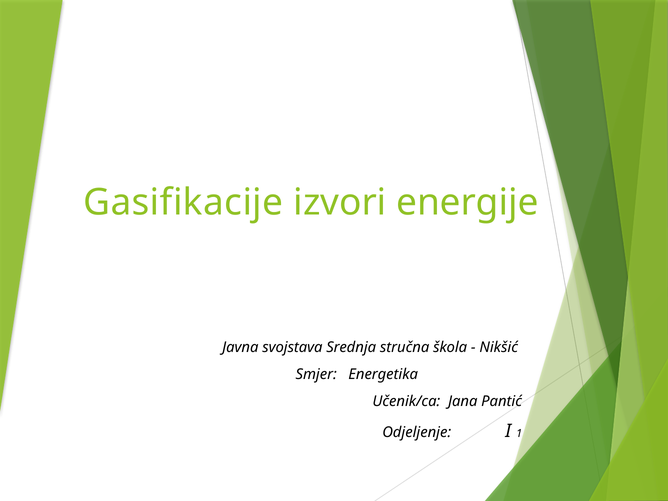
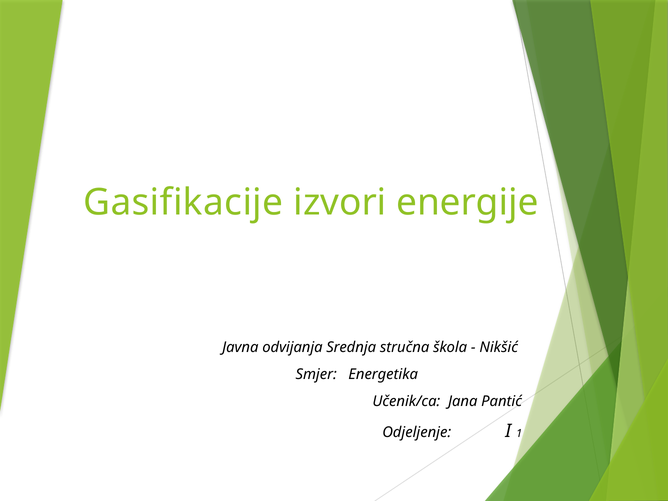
svojstava: svojstava -> odvijanja (292, 347)
